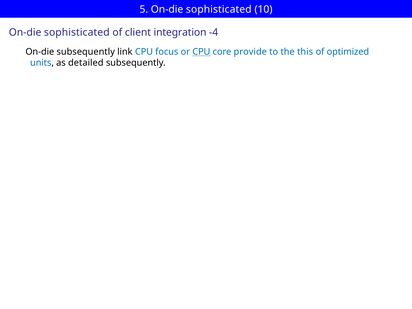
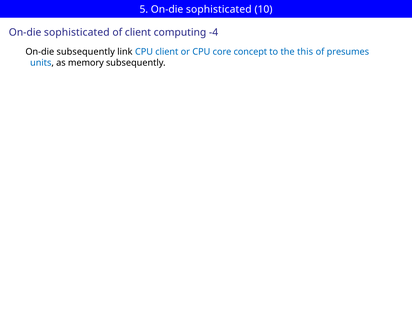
integration: integration -> computing (180, 32)
CPU focus: focus -> client (167, 52)
CPU underline: present -> none (201, 52)
provide: provide -> concept (250, 52)
optimized: optimized -> presumes (348, 52)
detailed: detailed -> memory (86, 63)
